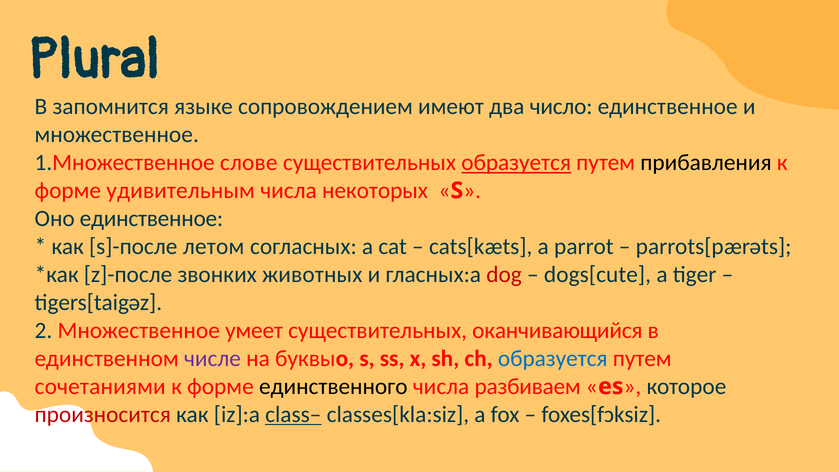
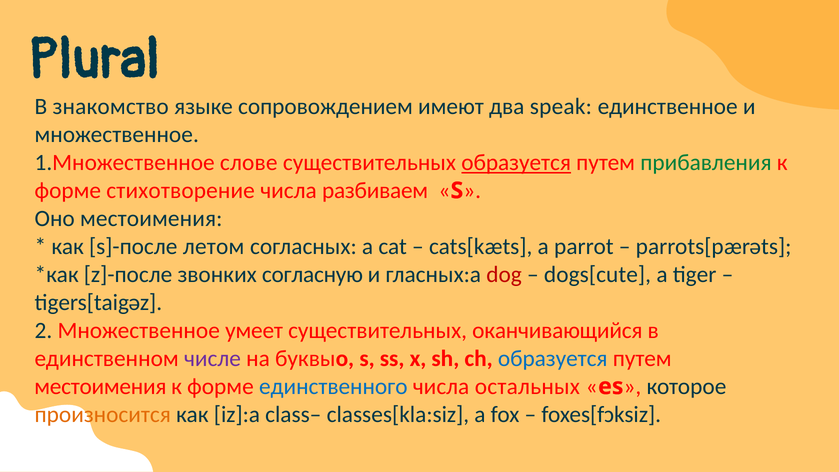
запомнится: запомнится -> знакомство (111, 107)
число: число -> speak (561, 107)
прибавления colour: black -> green (706, 163)
удивительным: удивительным -> стихотворение (181, 191)
некоторых: некоторых -> разбиваем (375, 191)
Оно единственное: единственное -> местоимения (151, 219)
животных: животных -> согласную (312, 274)
сочетаниями: сочетаниями -> местоимения (100, 386)
единственного colour: black -> blue (333, 386)
разбиваем: разбиваем -> остальных (527, 386)
произносится colour: red -> orange (103, 414)
class– underline: present -> none (293, 414)
